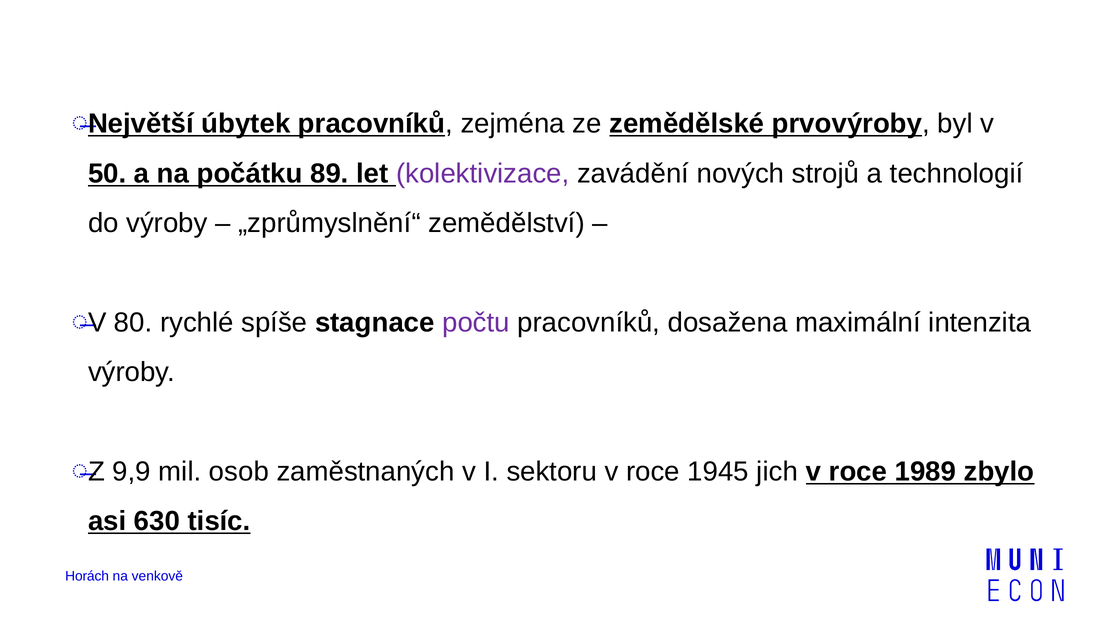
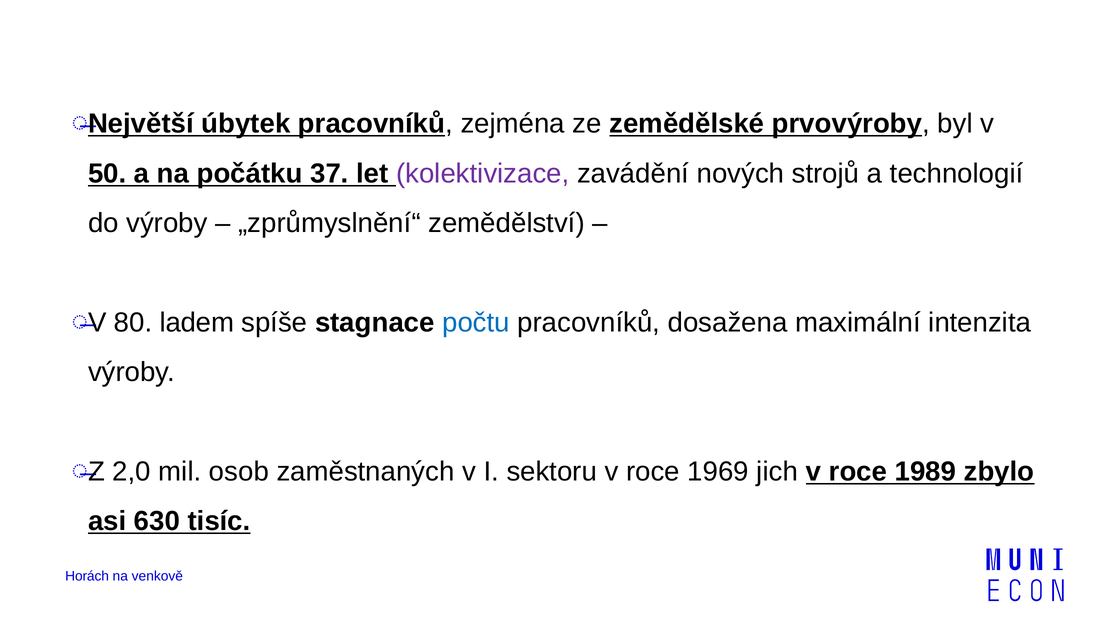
89: 89 -> 37 (329, 174)
rychlé: rychlé -> ladem (197, 323)
počtu colour: purple -> blue (476, 323)
9,9: 9,9 -> 2,0 (132, 472)
1945: 1945 -> 1969 (718, 472)
